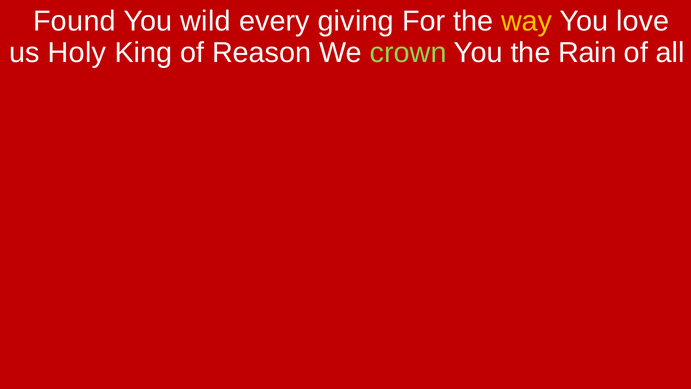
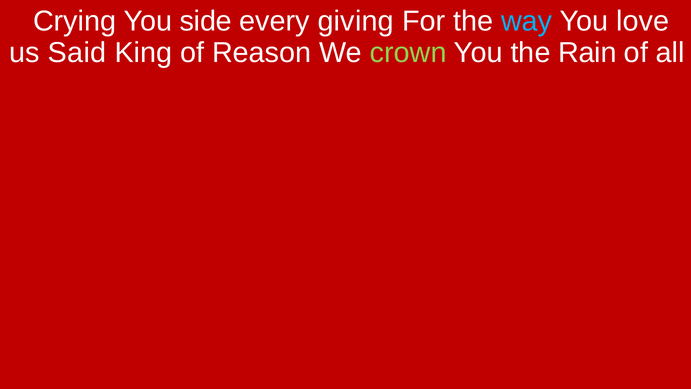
Found: Found -> Crying (75, 21)
wild: wild -> side (206, 21)
way colour: yellow -> light blue (527, 21)
Holy: Holy -> Said (77, 53)
